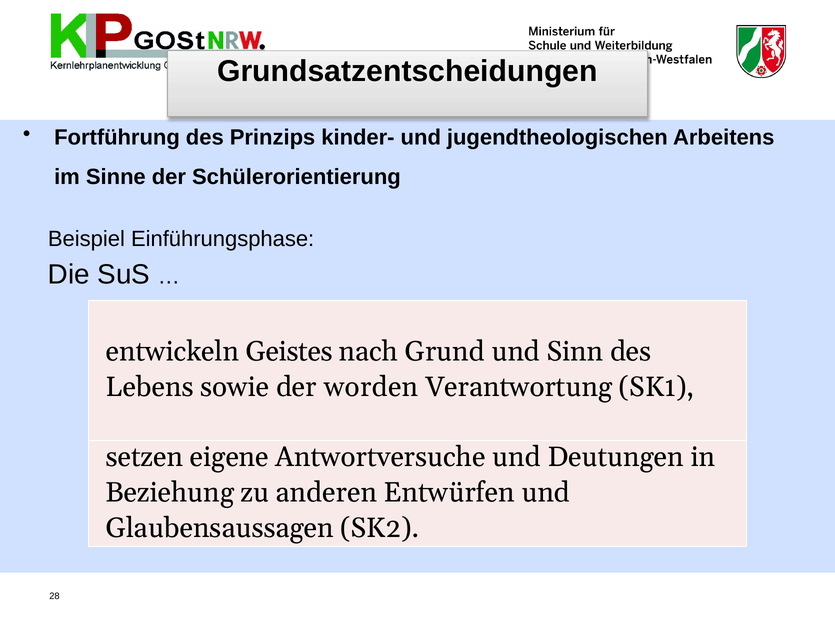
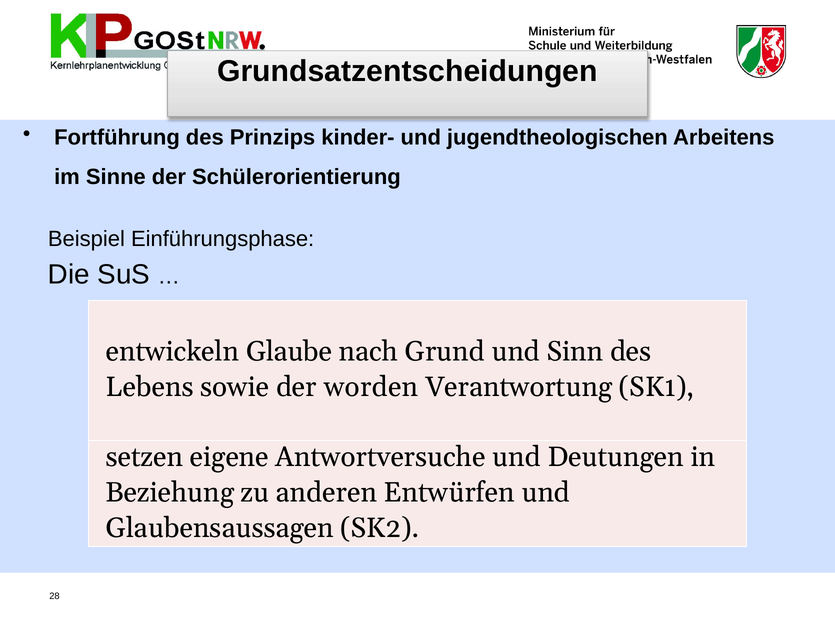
Geistes: Geistes -> Glaube (289, 351)
